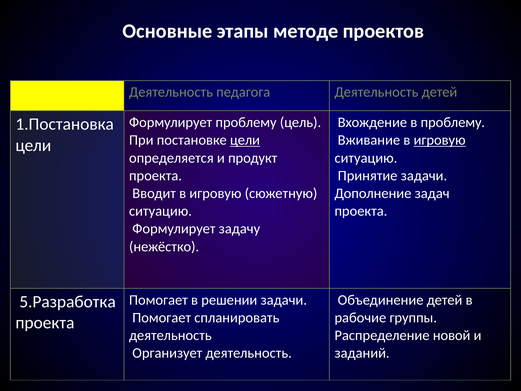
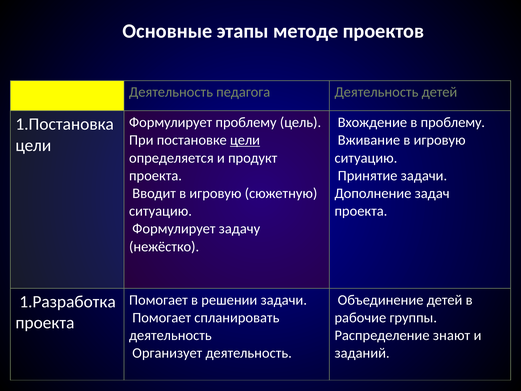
игровую underline: present -> none (440, 140)
5.Разработка: 5.Разработка -> 1.Разработка (68, 301)
новой: новой -> знают (452, 335)
